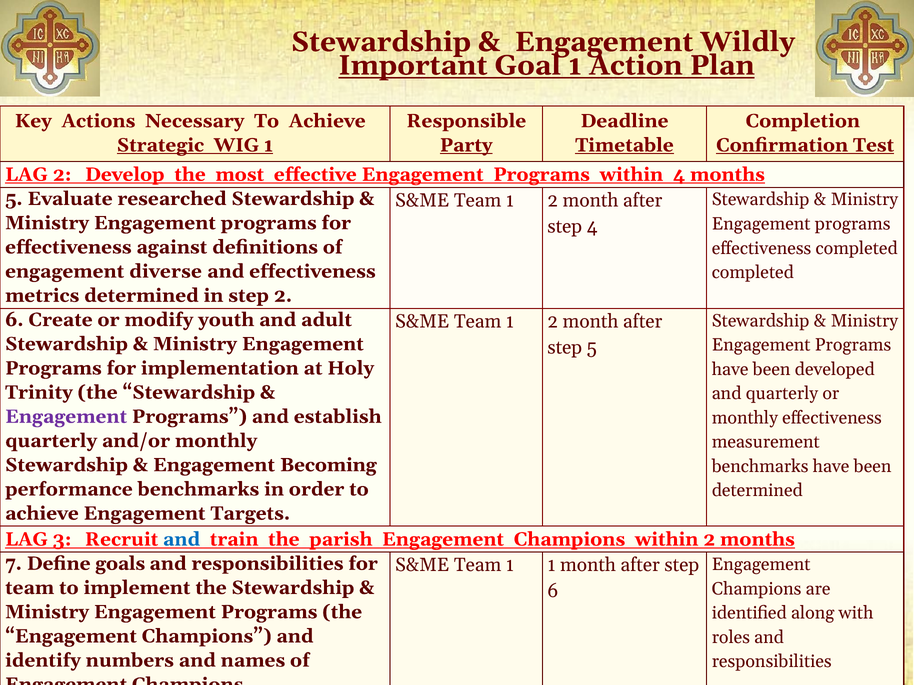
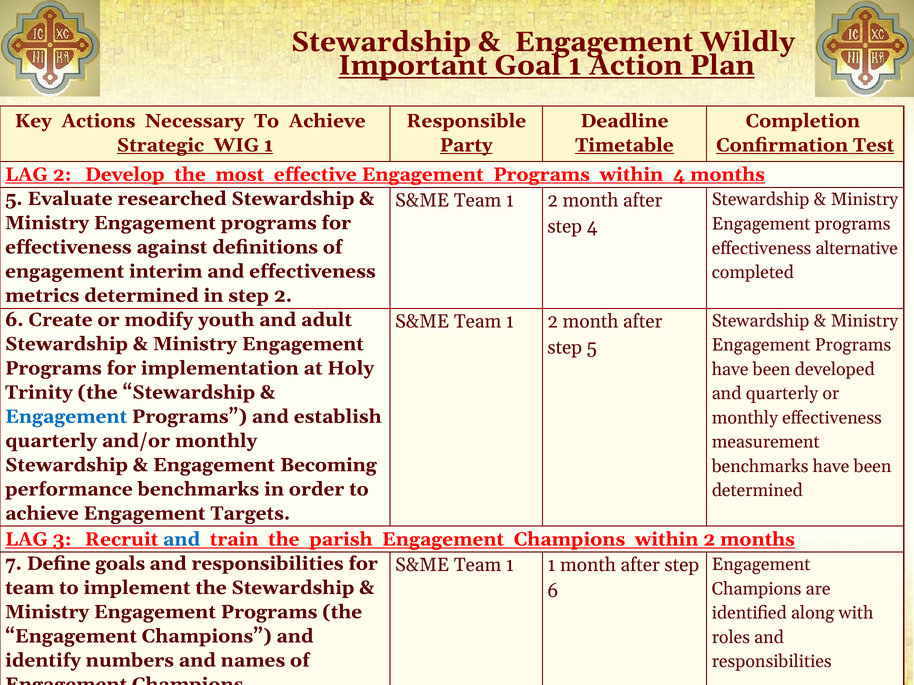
effectiveness completed: completed -> alternative (857, 248)
diverse: diverse -> interim (166, 272)
Engagement colour: purple -> blue (66, 417)
